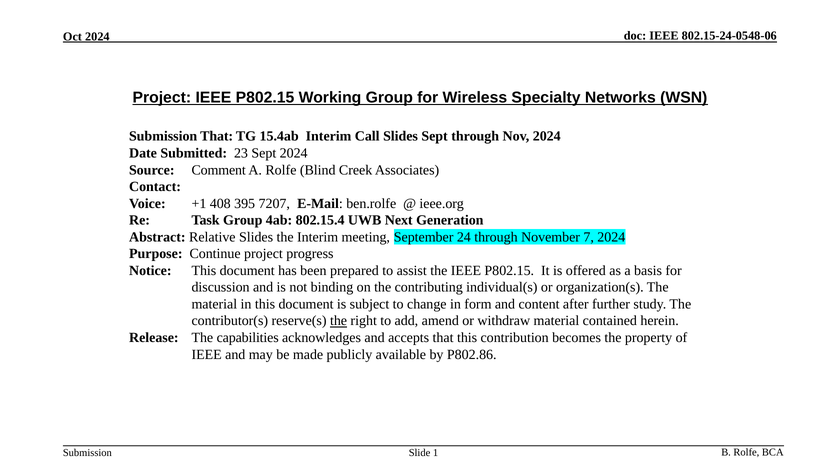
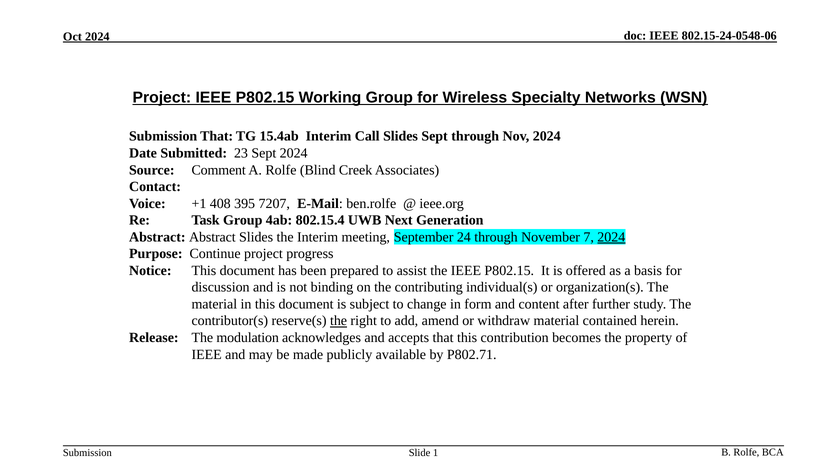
Abstract Relative: Relative -> Abstract (212, 237)
2024 underline: none -> present (611, 237)
capabilities: capabilities -> modulation (248, 338)
P802.86: P802.86 -> P802.71 (472, 355)
